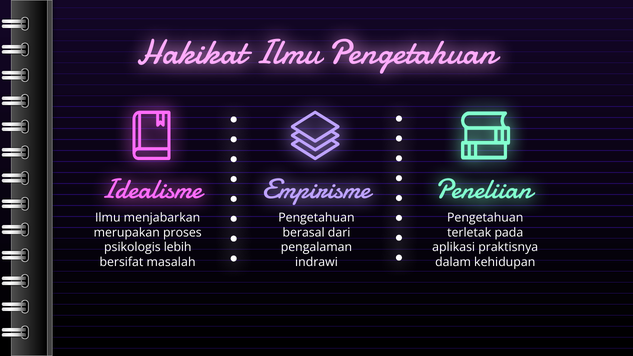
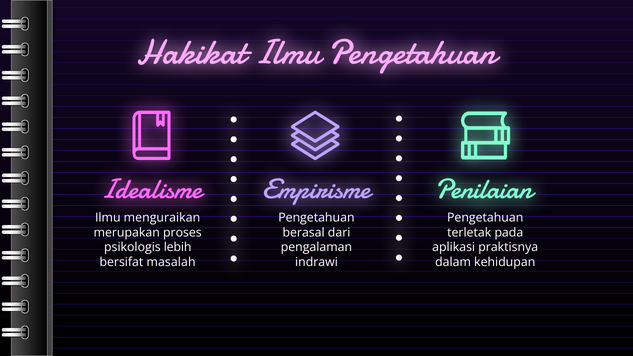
Peneliian: Peneliian -> Penilaian (484, 189)
menjabarkan: menjabarkan -> menguraikan (162, 218)
